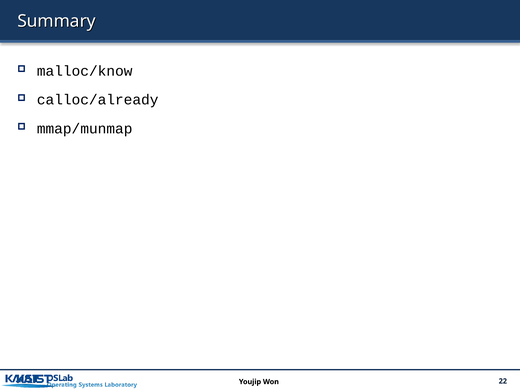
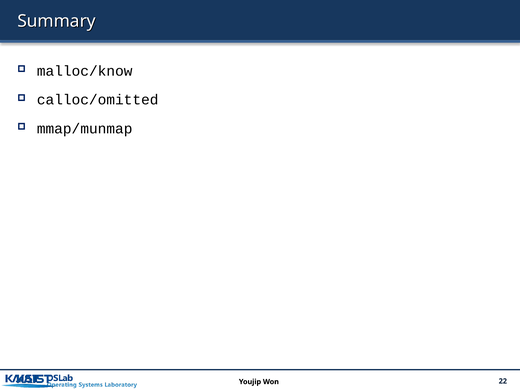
calloc/already: calloc/already -> calloc/omitted (98, 100)
